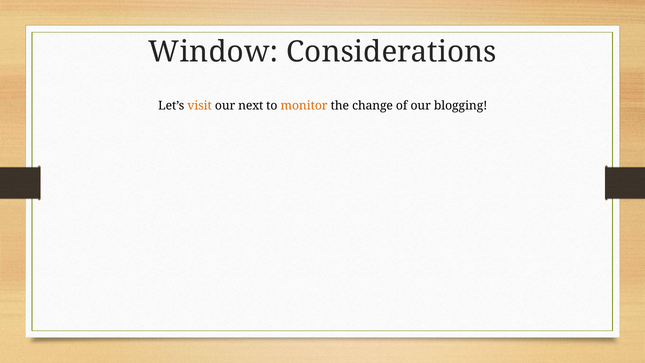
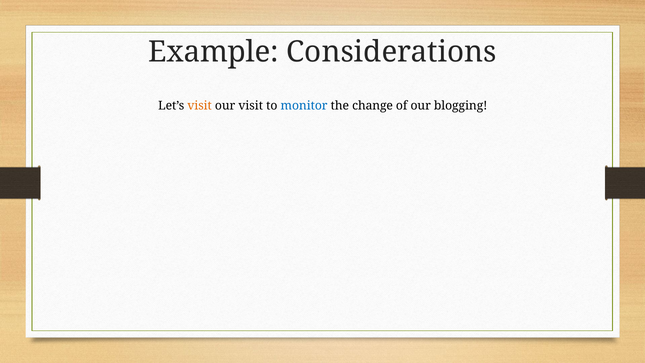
Window: Window -> Example (214, 52)
our next: next -> visit (251, 106)
monitor colour: orange -> blue (304, 106)
